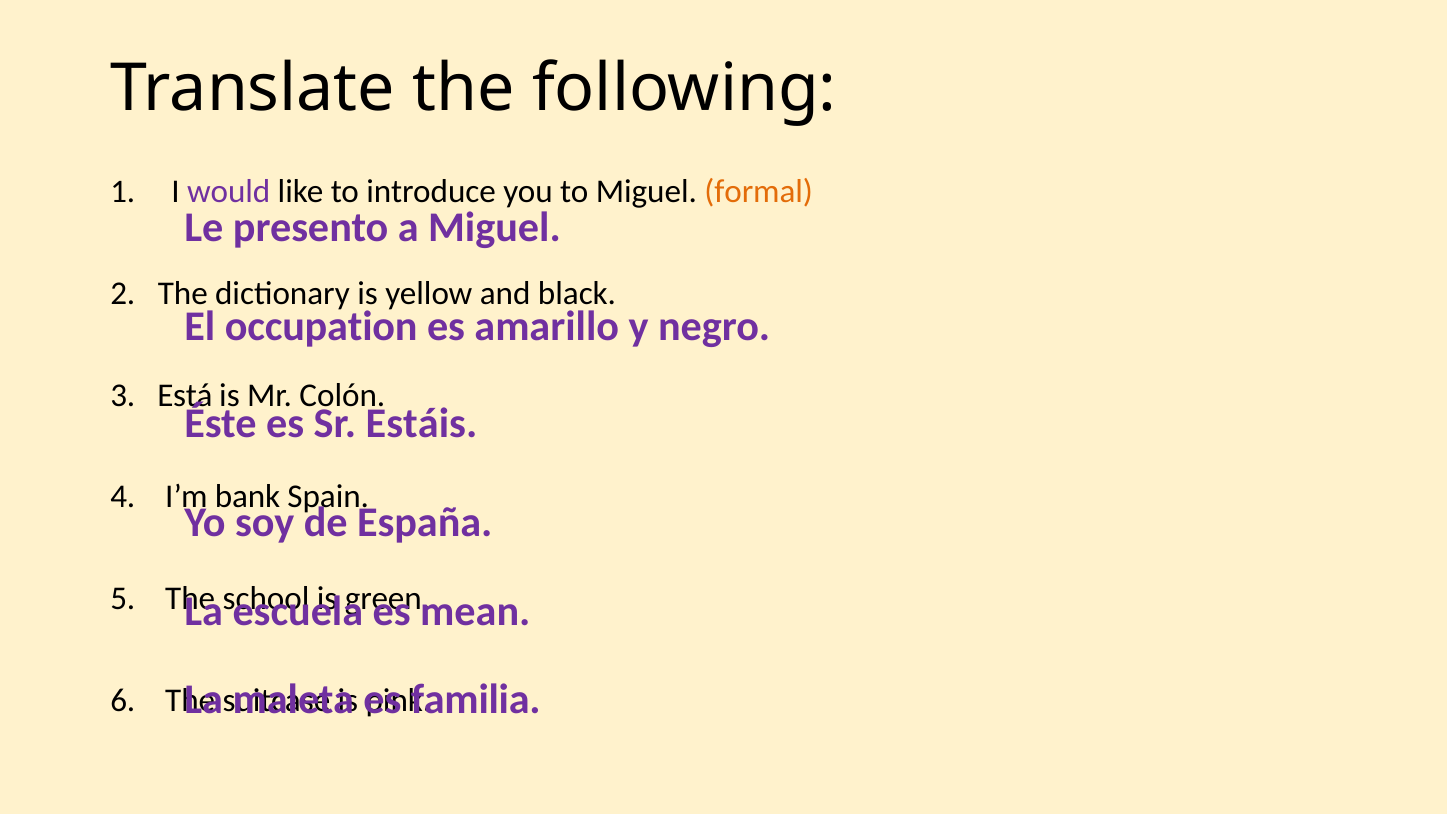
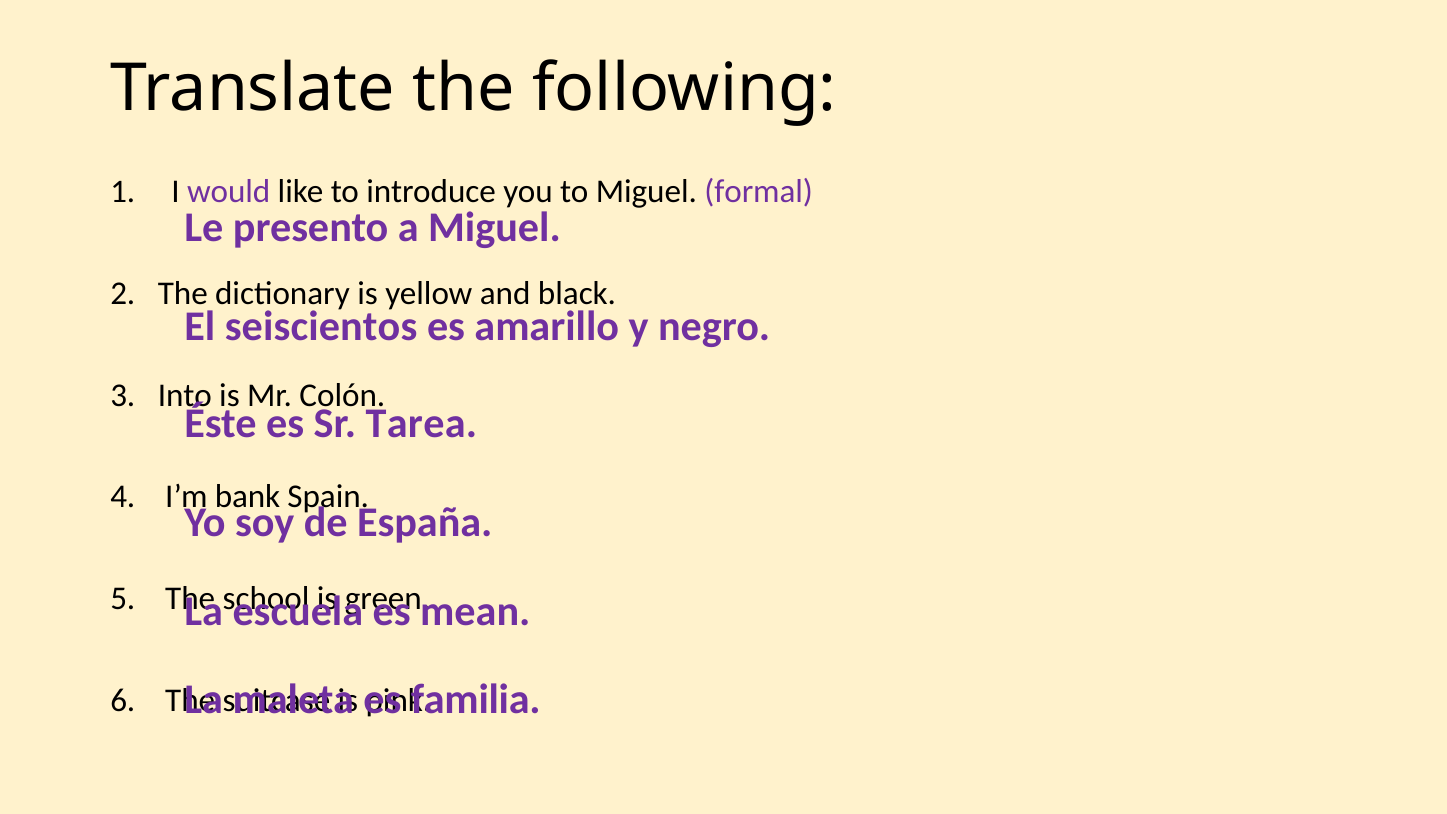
formal colour: orange -> purple (759, 192)
occupation: occupation -> seiscientos (321, 326)
Está: Está -> Into (185, 395)
Estáis: Estáis -> Tarea (421, 424)
